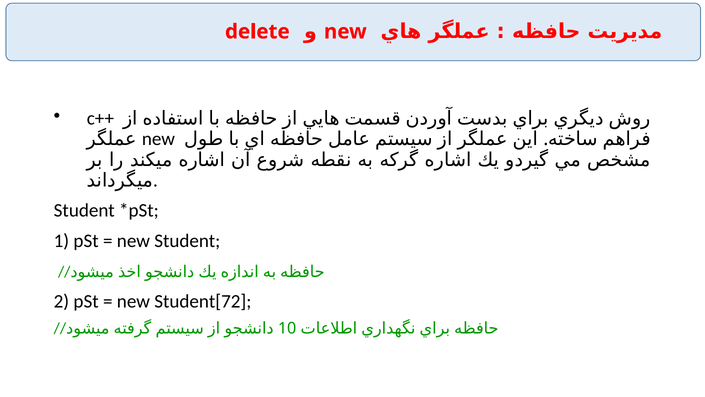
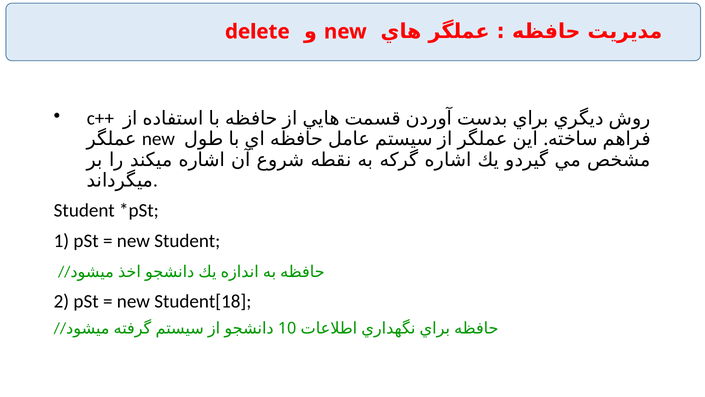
Student[72: Student[72 -> Student[18 (203, 301)
